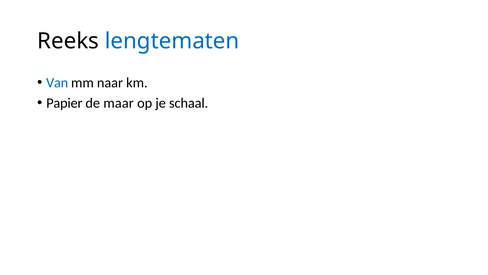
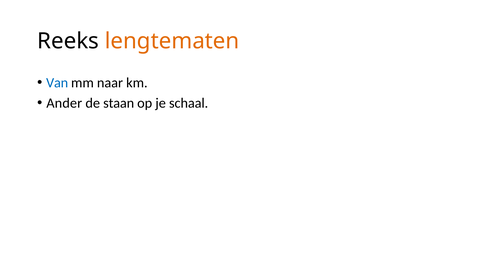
lengtematen colour: blue -> orange (172, 41)
Papier: Papier -> Ander (64, 103)
maar: maar -> staan (119, 103)
